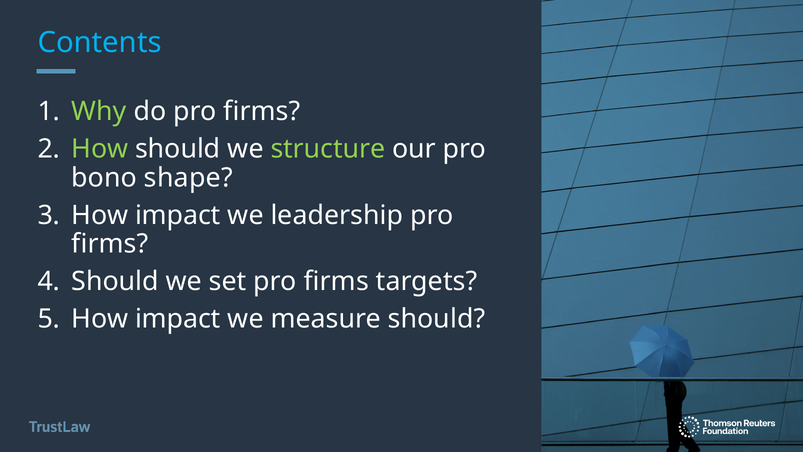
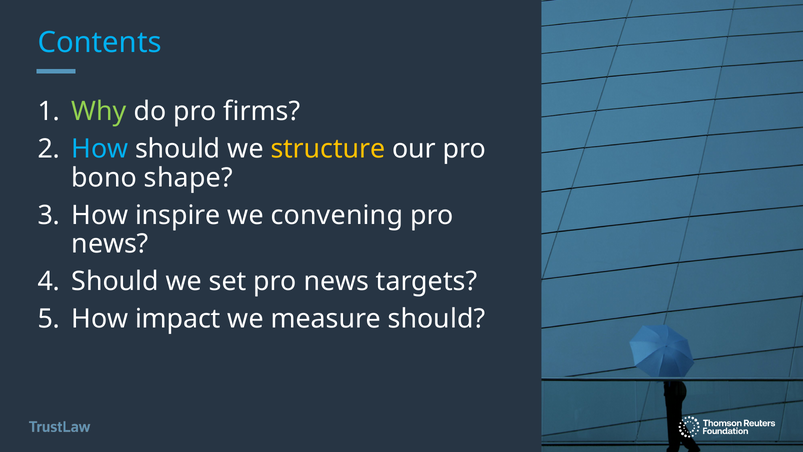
How colour: light green -> light blue (100, 149)
structure colour: light green -> yellow (328, 149)
impact: impact -> inspire (178, 215)
leadership: leadership -> convening (337, 215)
firms: firms -> news (110, 244)
set pro firms: firms -> news (336, 281)
